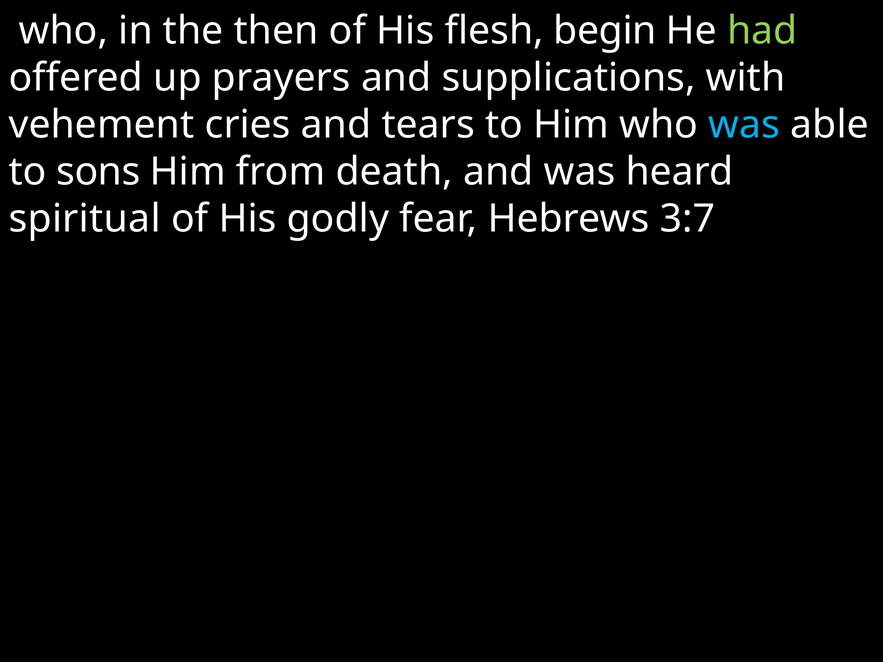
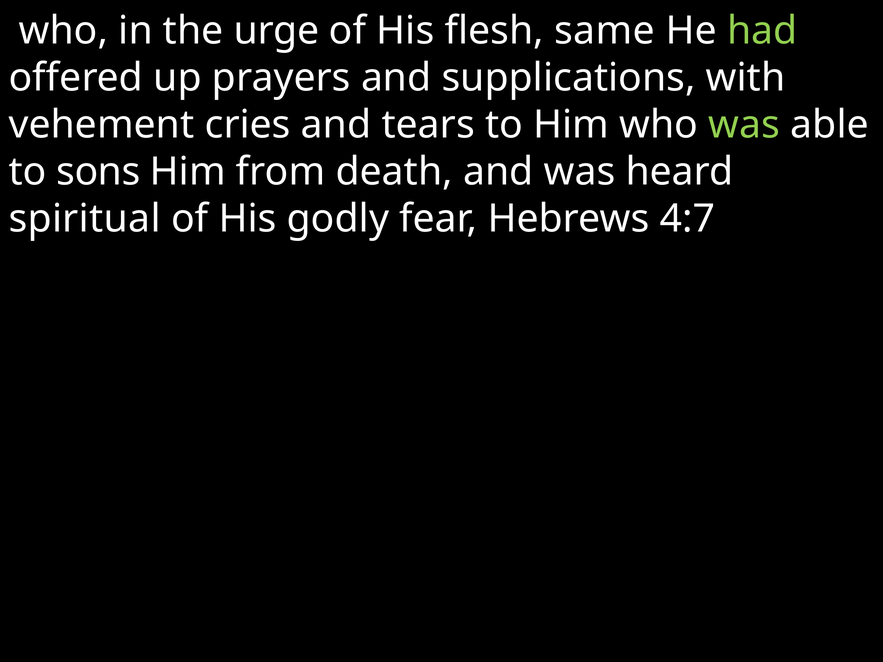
then: then -> urge (276, 31)
flesh begin: begin -> same (605, 31)
was colour: light blue -> light green (744, 125)
3:7: 3:7 -> 4:7 (687, 219)
